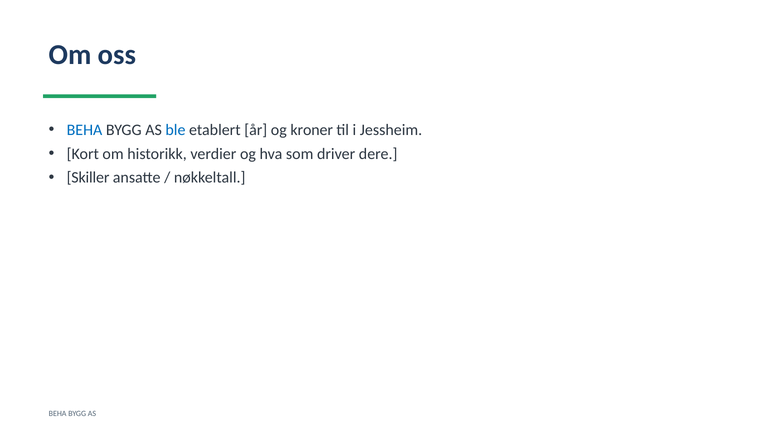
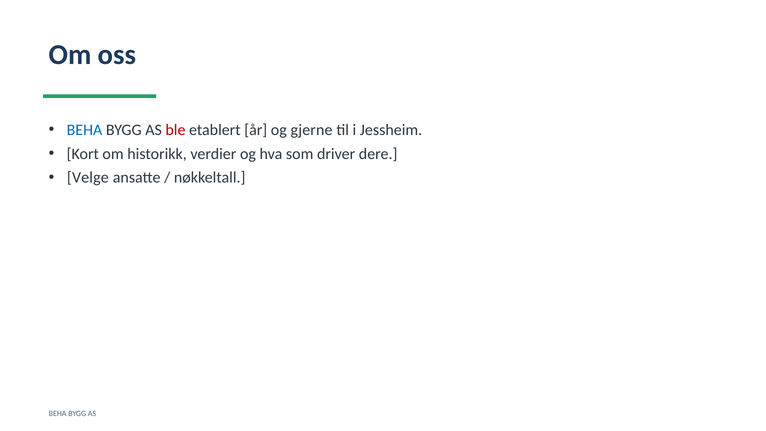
ble colour: blue -> red (175, 130)
kroner: kroner -> gjerne (312, 130)
Skiller: Skiller -> Velge (88, 178)
